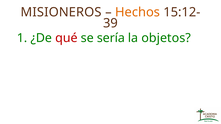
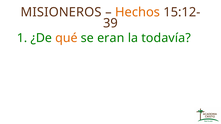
qué colour: red -> orange (66, 38)
sería: sería -> eran (111, 38)
objetos: objetos -> todavía (166, 38)
